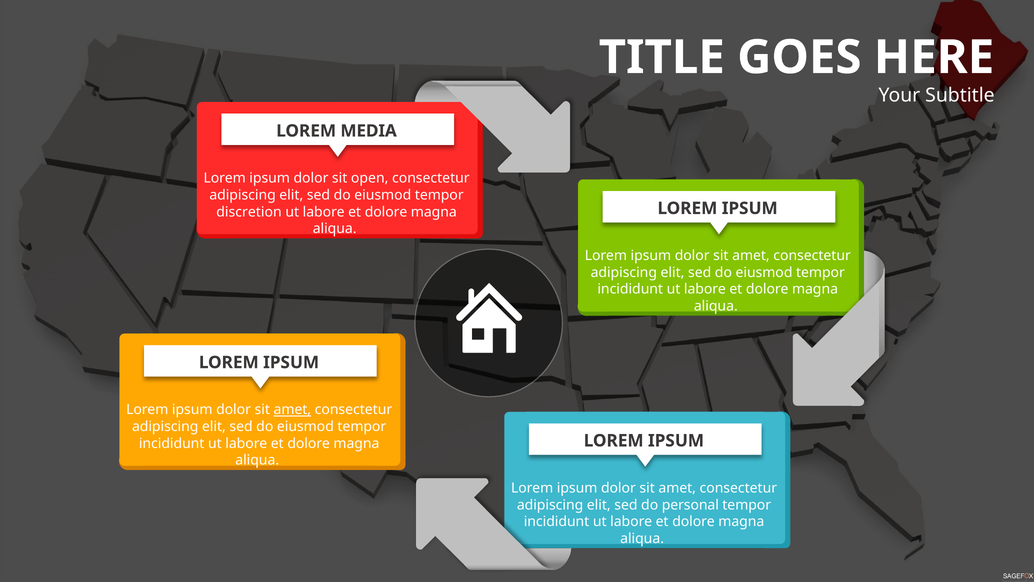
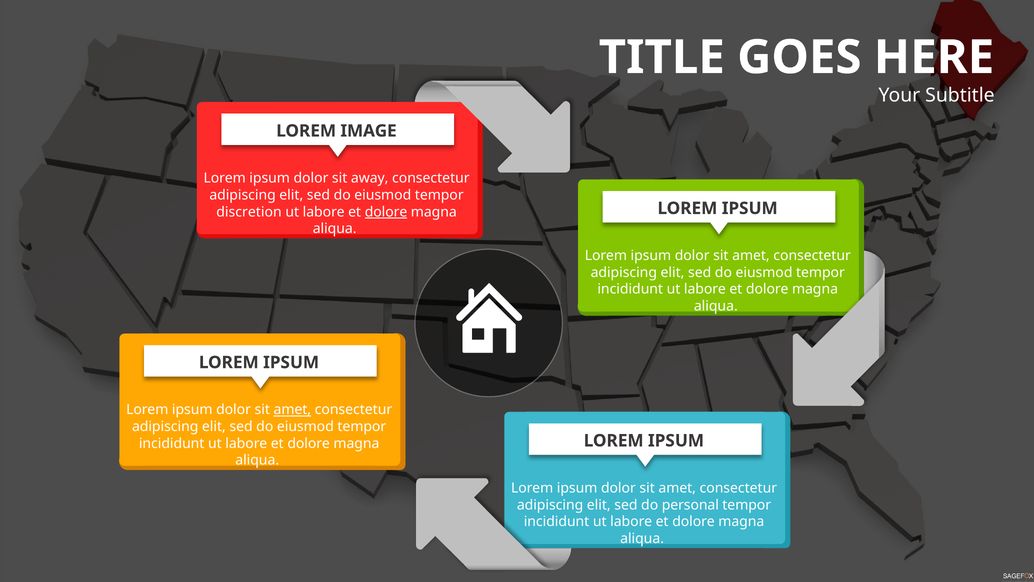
MEDIA: MEDIA -> IMAGE (369, 131)
open: open -> away (370, 178)
dolore underline: none -> present (386, 212)
